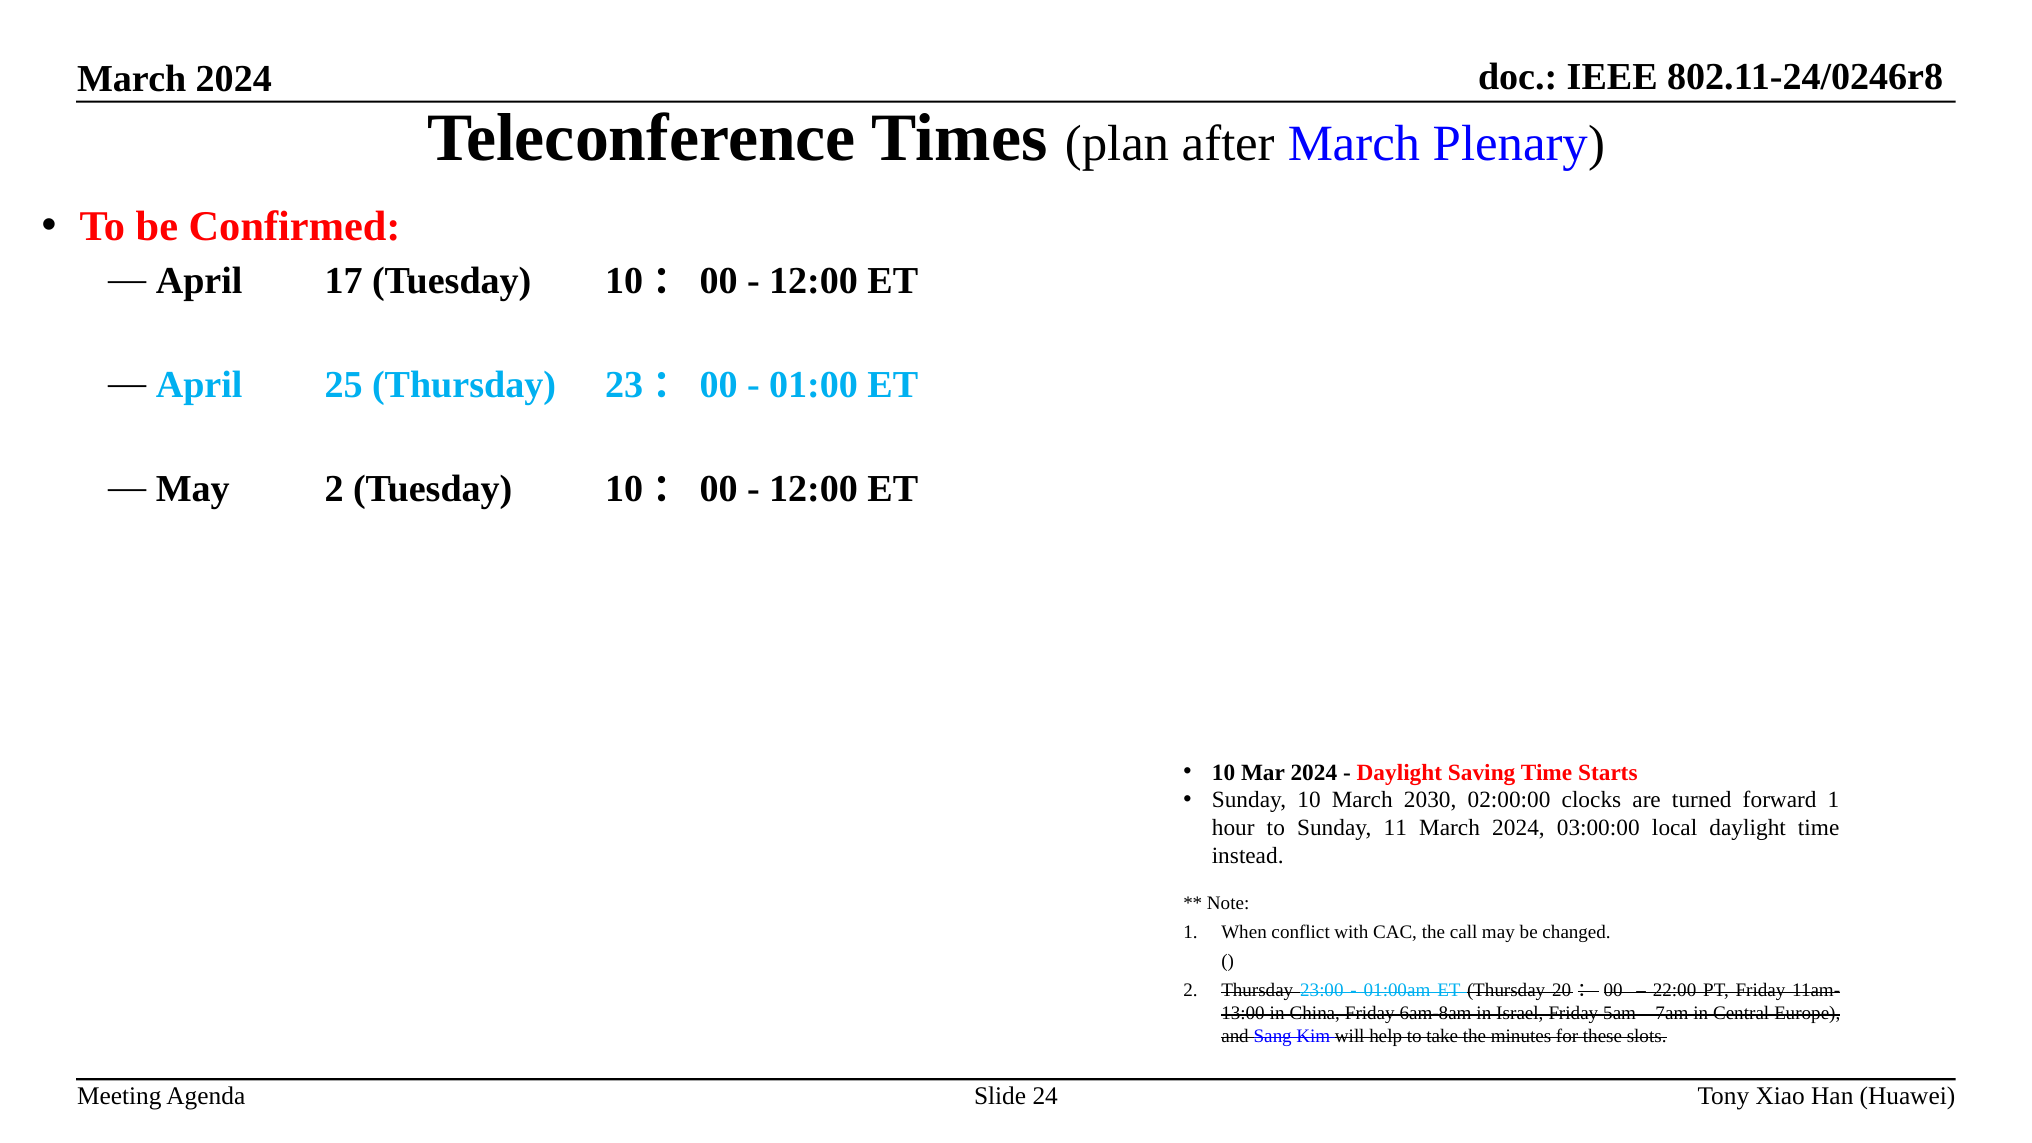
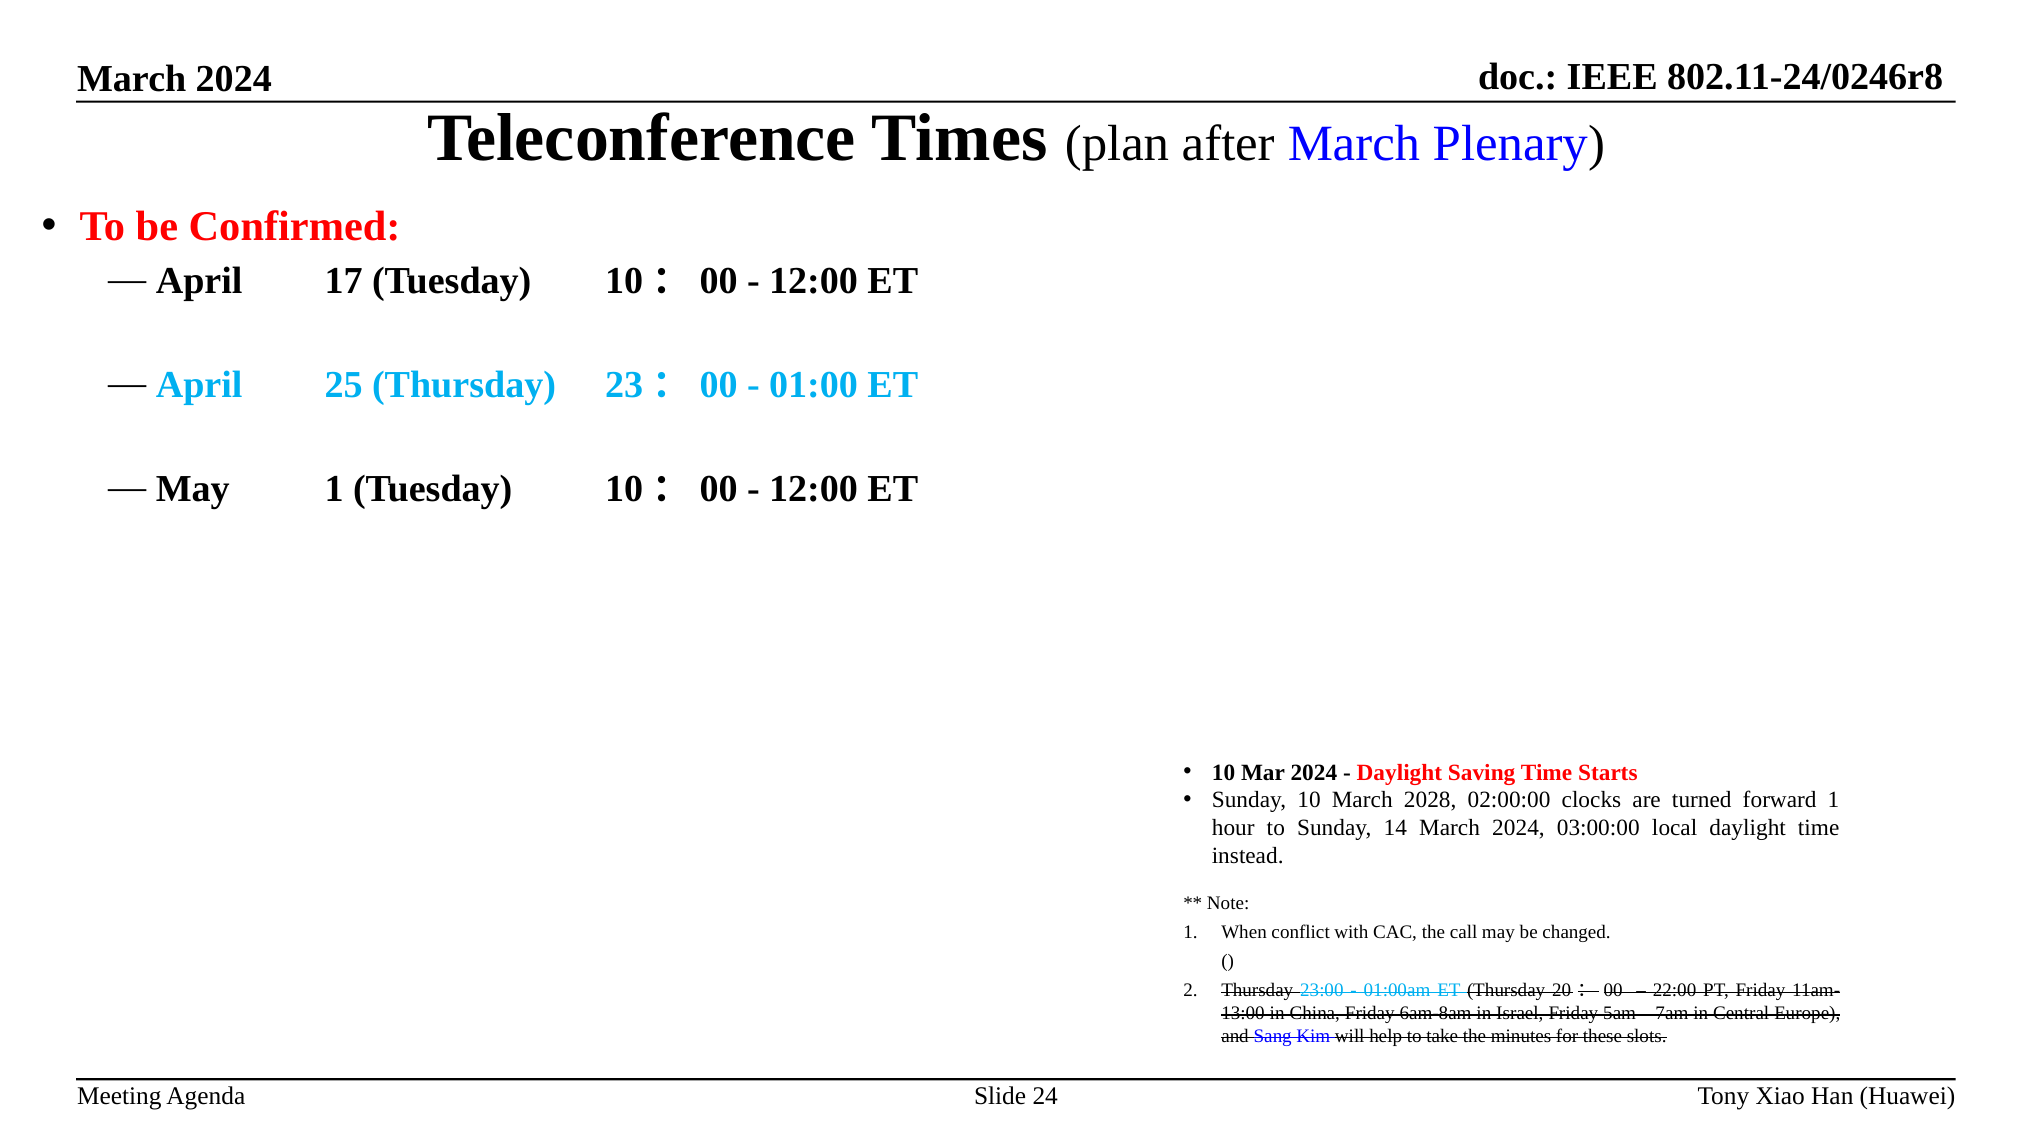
May 2: 2 -> 1 (334, 489)
2030: 2030 -> 2028 (1430, 800)
11: 11 -> 14 (1395, 828)
